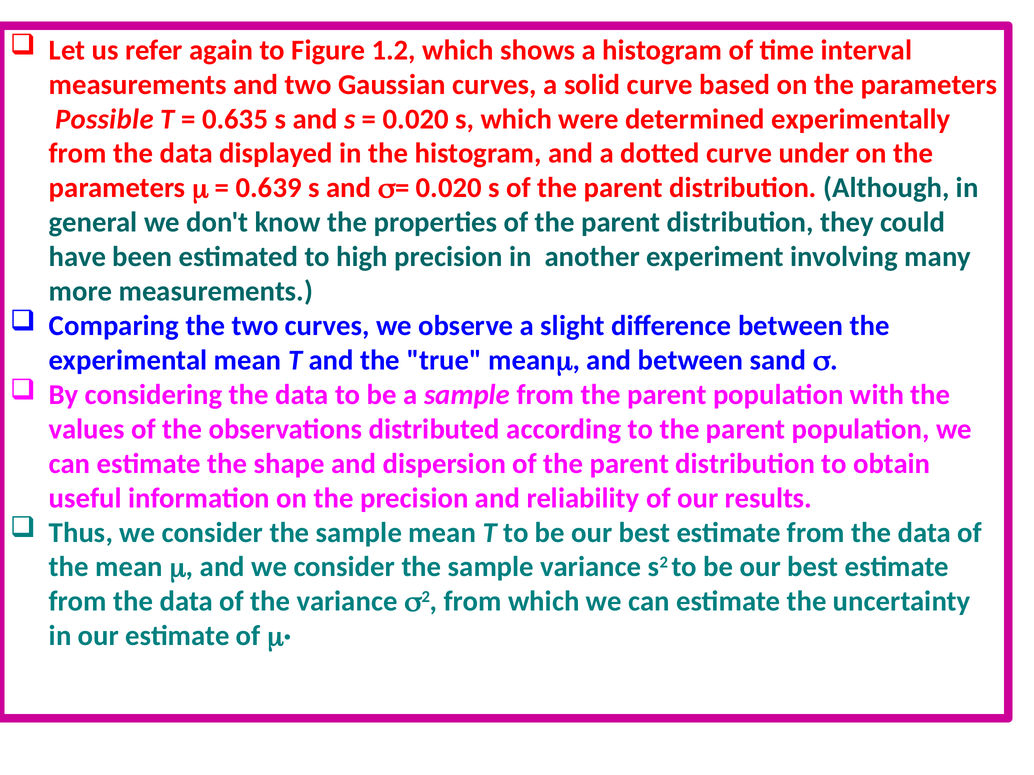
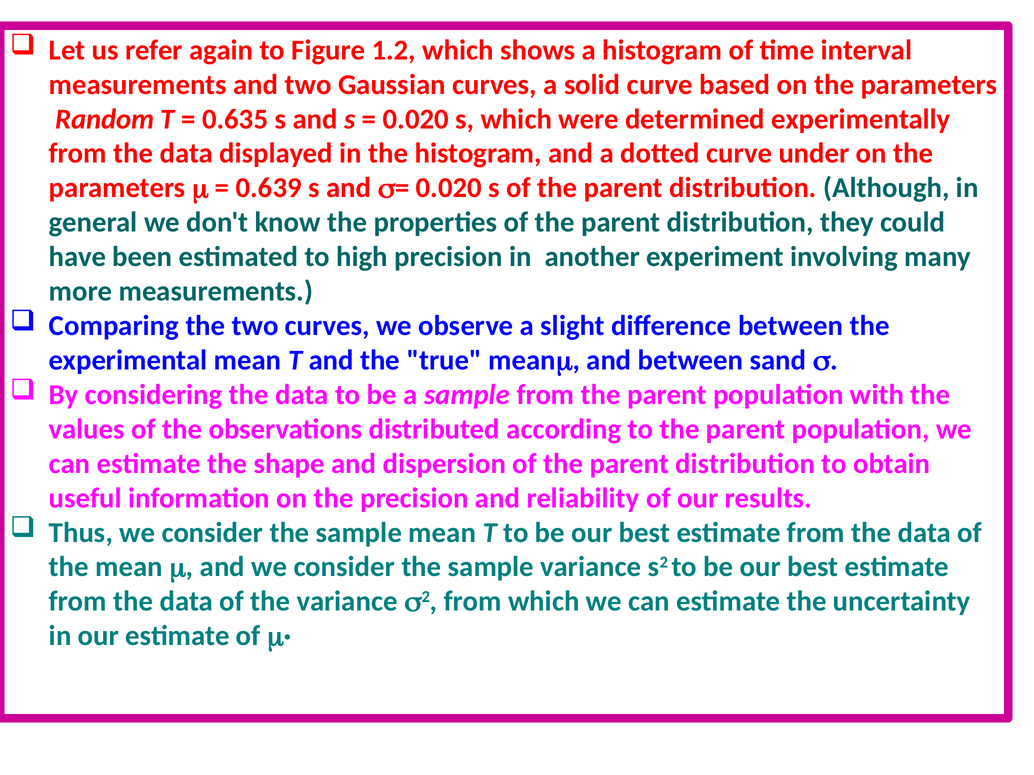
Possible: Possible -> Random (105, 119)
